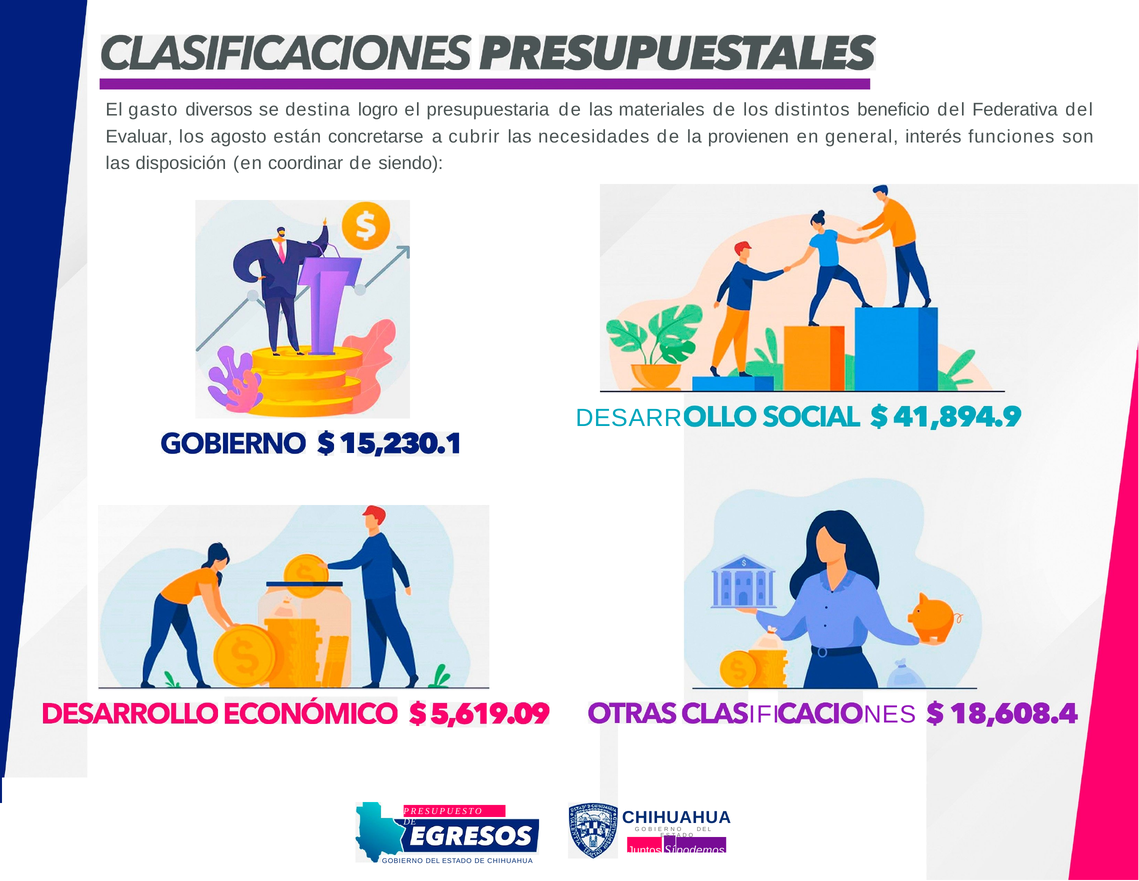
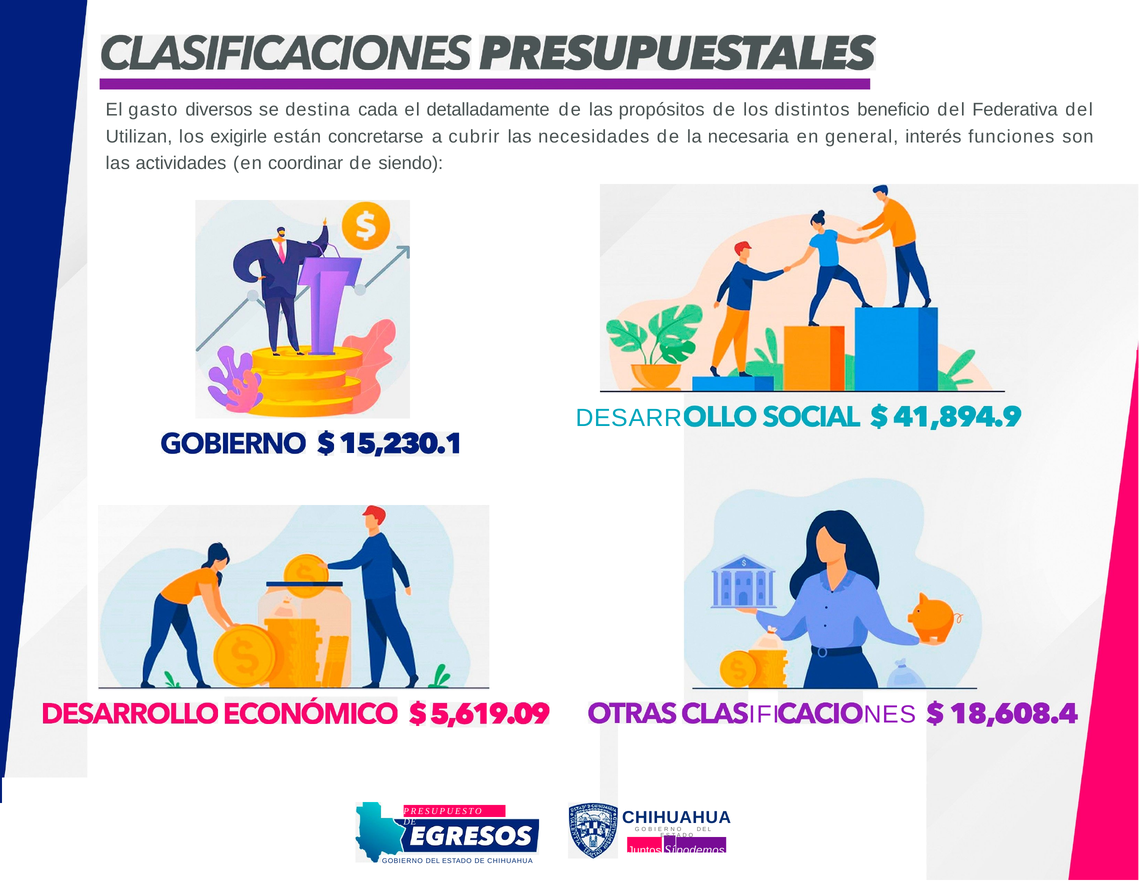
logro: logro -> cada (378, 110)
presupuestaria: presupuestaria -> detalladamente (488, 110)
materiales: materiales -> propósitos (662, 110)
Evaluar: Evaluar -> Utilizan (139, 136)
agosto: agosto -> exigirle (239, 136)
provienen: provienen -> necesaria (748, 136)
disposición: disposición -> actividades (181, 163)
